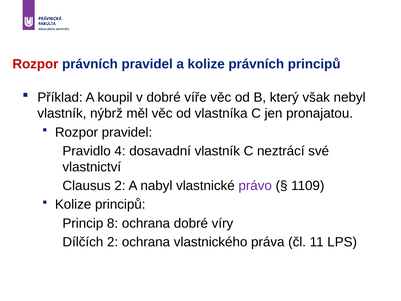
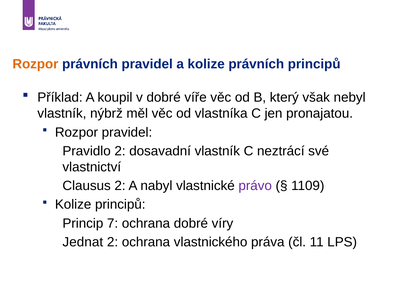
Rozpor colour: red -> orange (35, 64)
Pravidlo 4: 4 -> 2 (120, 151)
8: 8 -> 7 (113, 223)
Dílčích: Dílčích -> Jednat (83, 242)
